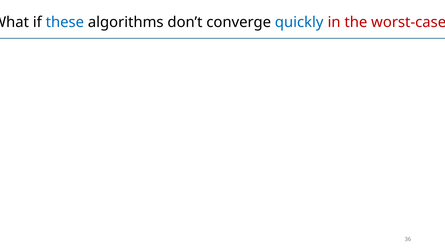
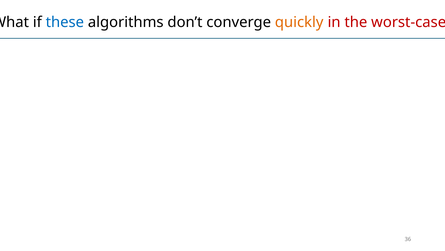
quickly colour: blue -> orange (299, 22)
